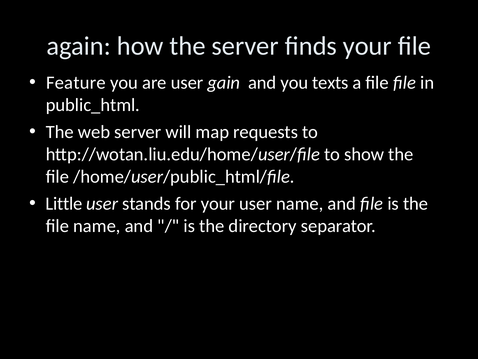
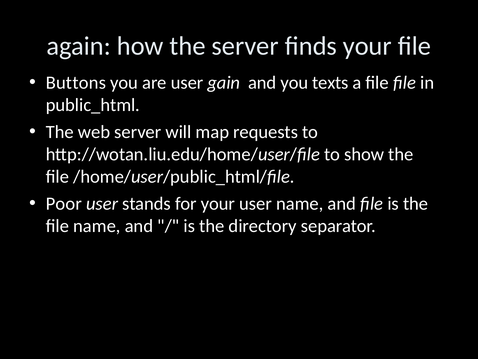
Feature: Feature -> Buttons (76, 83)
Little: Little -> Poor (64, 204)
